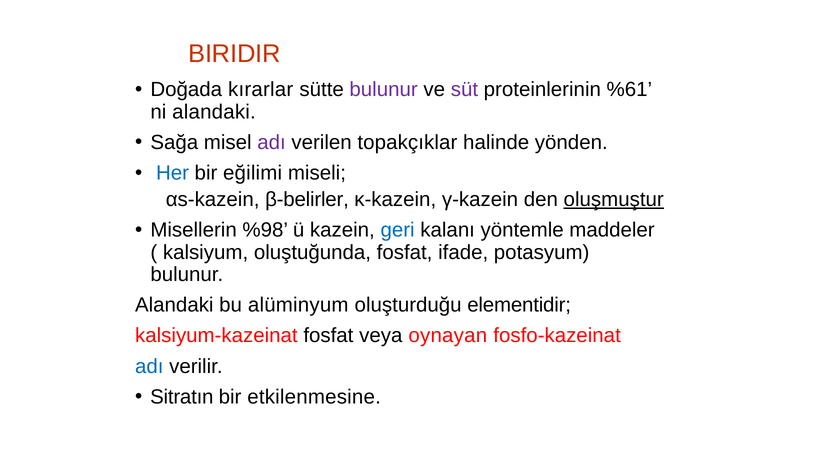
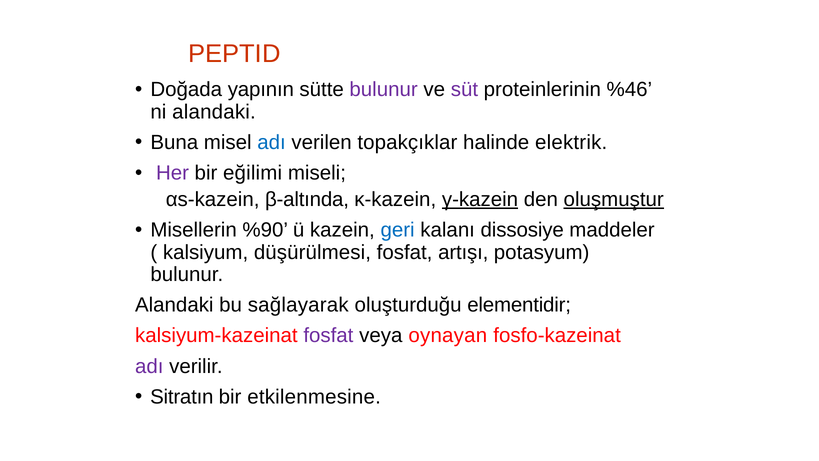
BIRIDIR: BIRIDIR -> PEPTID (234, 54)
kırarlar: kırarlar -> yapının (261, 90)
%61: %61 -> %46 (629, 90)
Sağa: Sağa -> Buna (174, 142)
adı colour: purple -> blue (272, 142)
yönden: yönden -> elektrik (571, 142)
Her colour: blue -> purple (173, 173)
β-belirler: β-belirler -> β-altında (307, 199)
γ-kazein underline: none -> present (480, 199)
%98: %98 -> %90 (265, 230)
yöntemle: yöntemle -> dissosiye (522, 230)
oluştuğunda: oluştuğunda -> düşürülmesi (312, 252)
ifade: ifade -> artışı (463, 252)
alüminyum: alüminyum -> sağlayarak (298, 305)
fosfat colour: black -> purple (328, 335)
adı colour: blue -> purple (149, 366)
